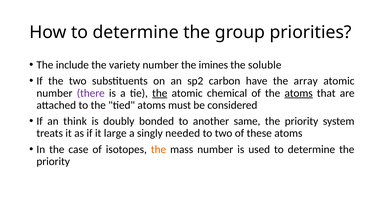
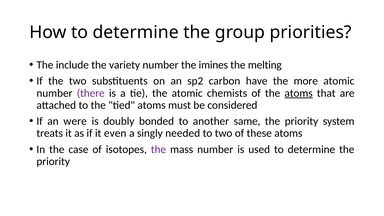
soluble: soluble -> melting (265, 65)
array: array -> more (306, 81)
the underline: present -> none (160, 93)
chemical: chemical -> chemists (227, 93)
think: think -> were (75, 121)
large: large -> even (115, 133)
the colour: orange -> purple (158, 149)
